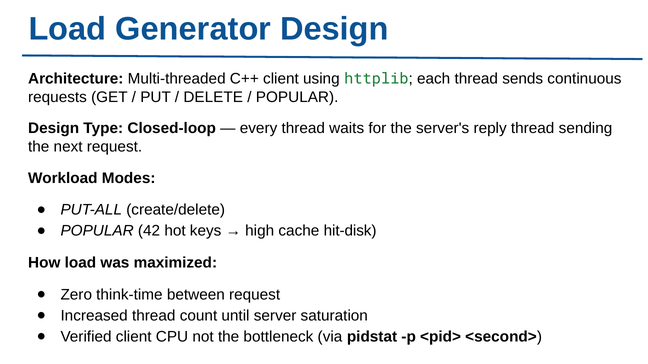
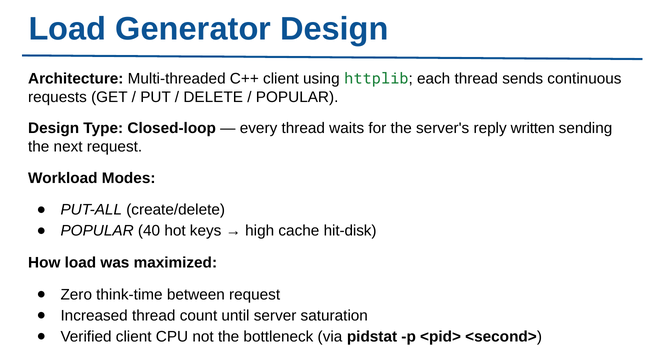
reply thread: thread -> written (533, 129)
42: 42 -> 40 (149, 231)
